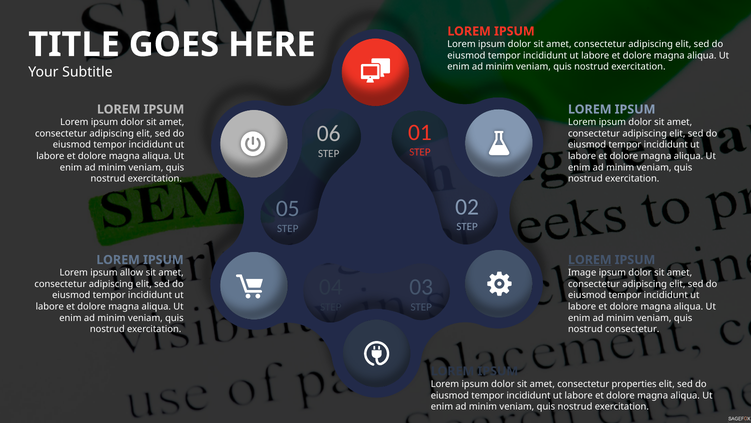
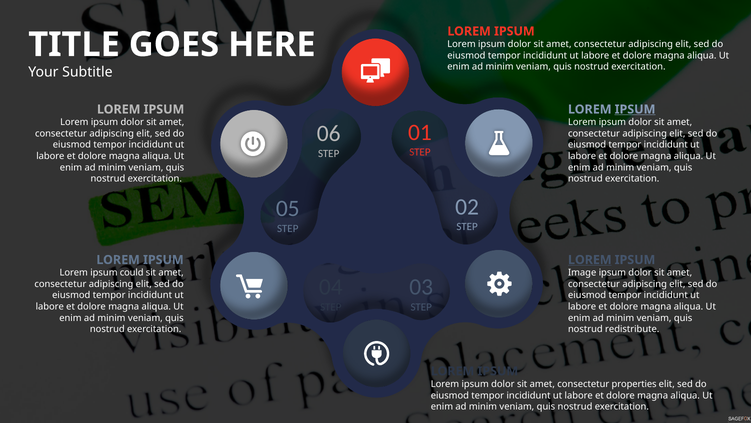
IPSUM underline: none -> present (635, 109)
allow: allow -> could (132, 272)
nostrud consectetur: consectetur -> redistribute (632, 329)
